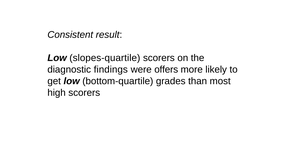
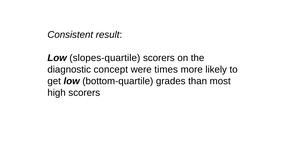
findings: findings -> concept (111, 70)
offers: offers -> times (166, 70)
